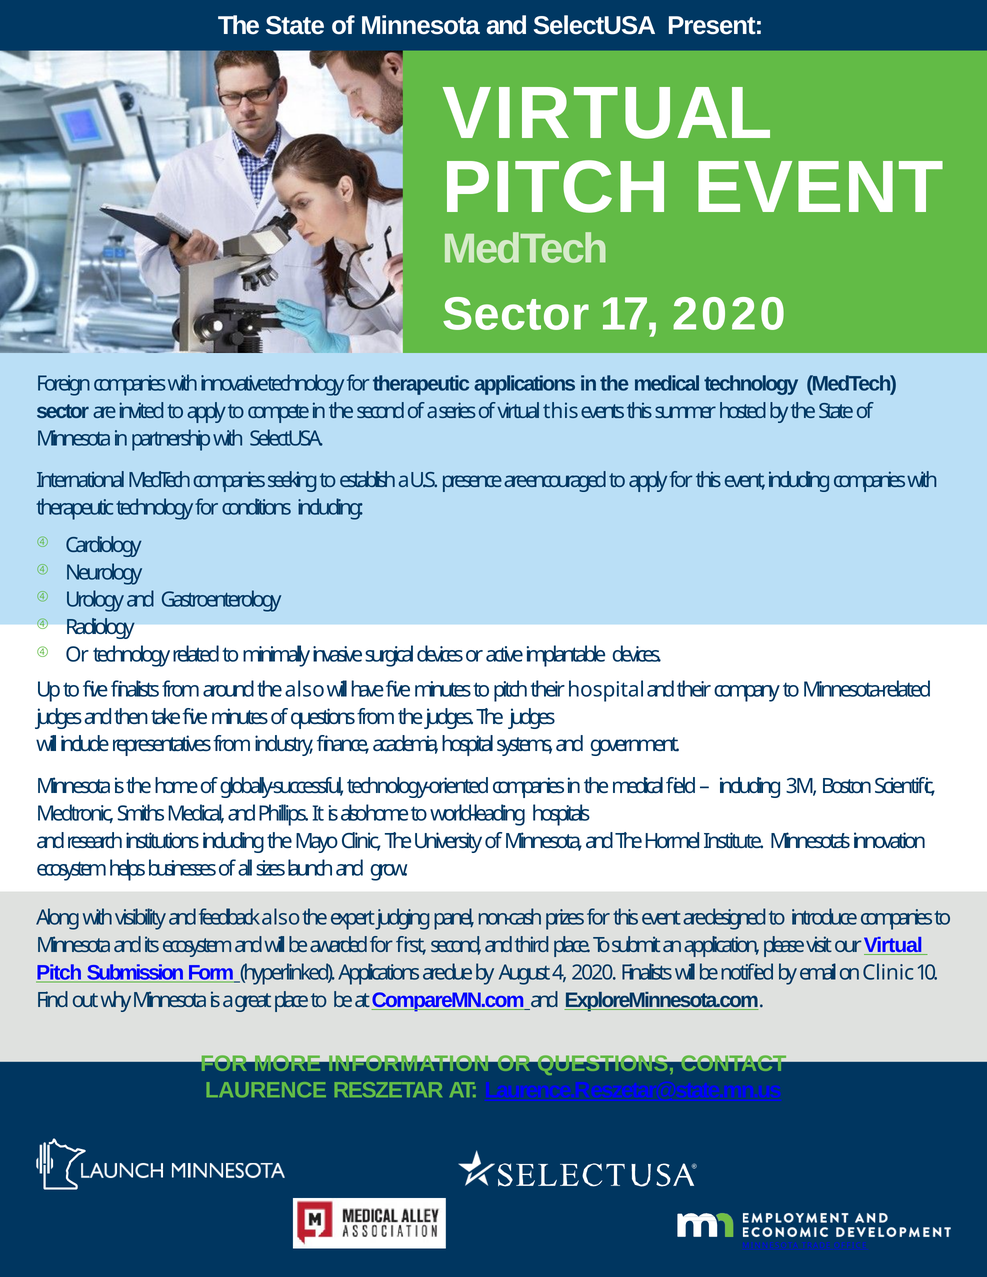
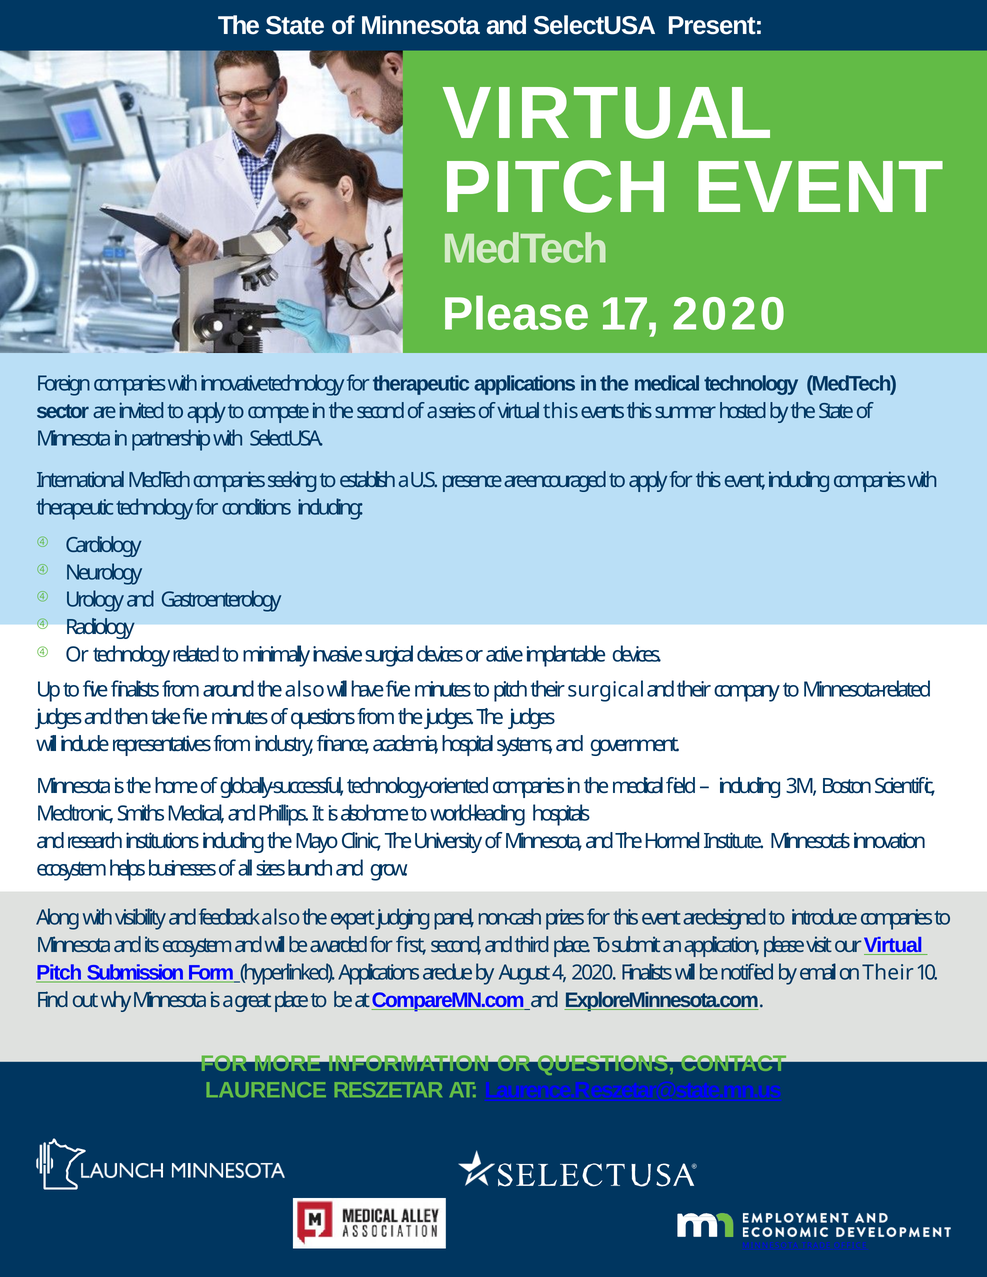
Sector: Sector -> Please (516, 314)
their hospital: hospital -> surgical (606, 690)
on Clinic: Clinic -> Their (888, 973)
